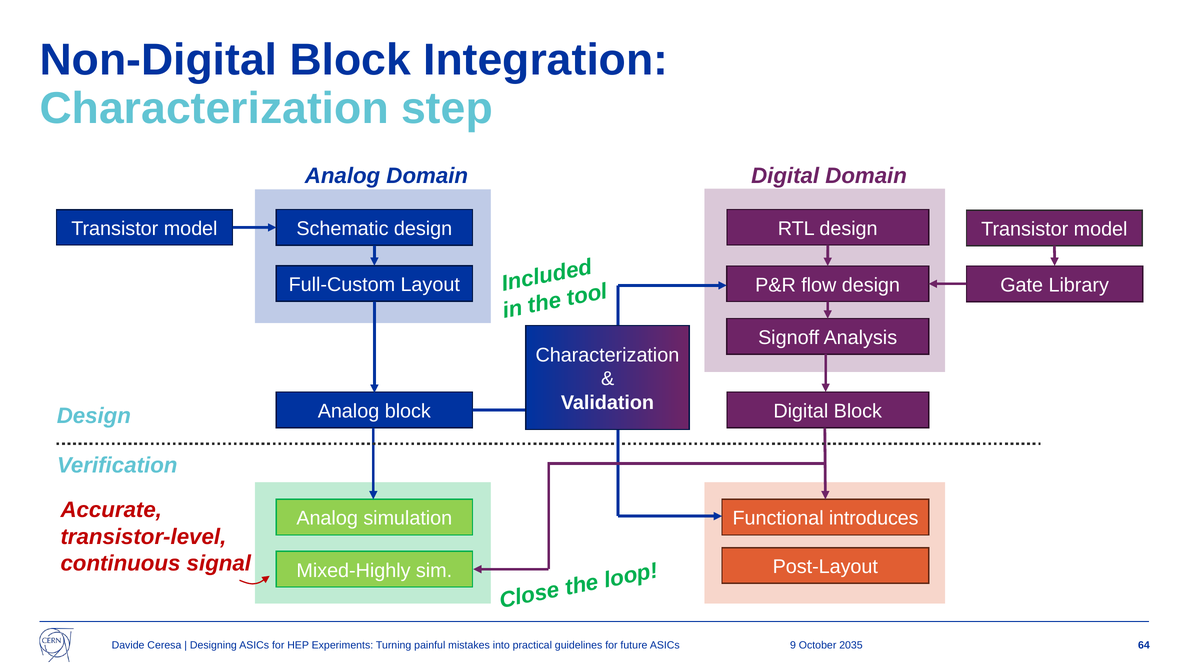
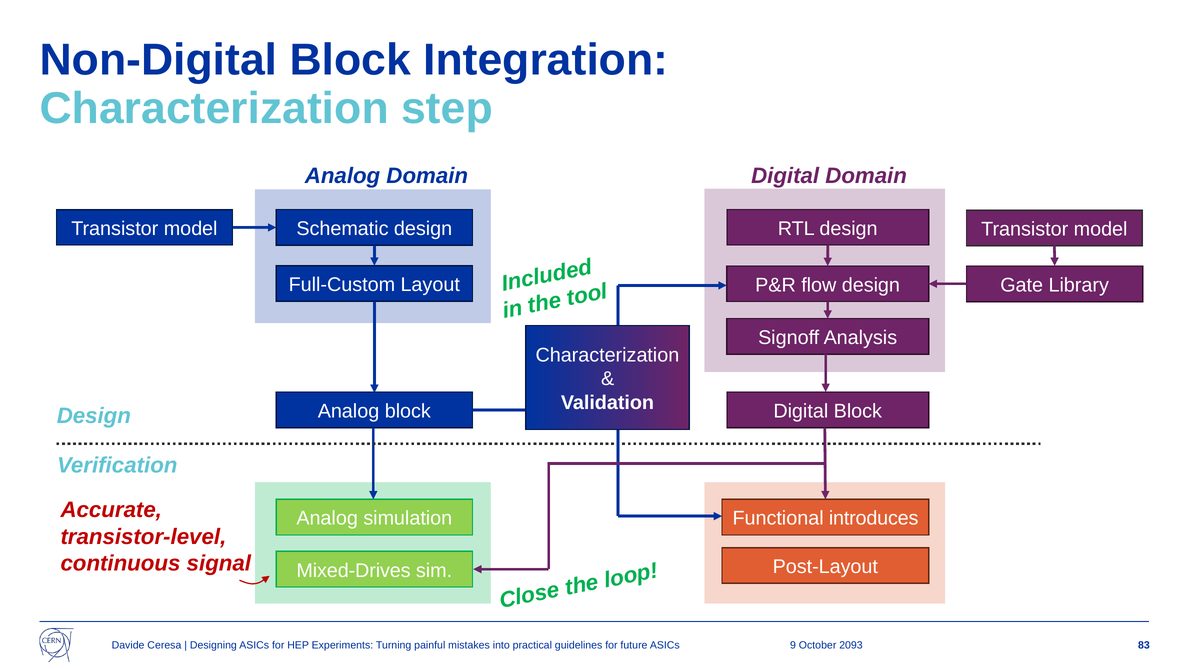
Mixed-Highly: Mixed-Highly -> Mixed-Drives (354, 570)
2035: 2035 -> 2093 (851, 645)
64: 64 -> 83 (1144, 645)
